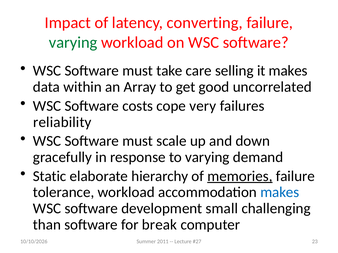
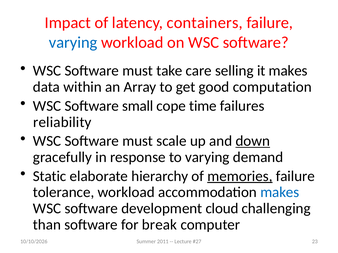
converting: converting -> containers (205, 23)
varying colour: green -> blue (73, 43)
uncorrelated: uncorrelated -> computation (272, 87)
costs: costs -> small (138, 106)
very: very -> time (203, 106)
down underline: none -> present (253, 141)
small: small -> cloud (222, 209)
